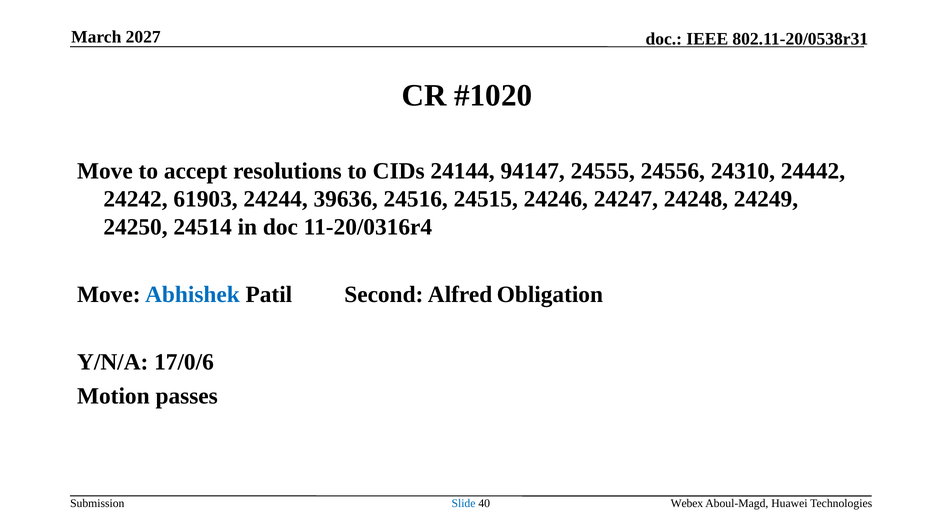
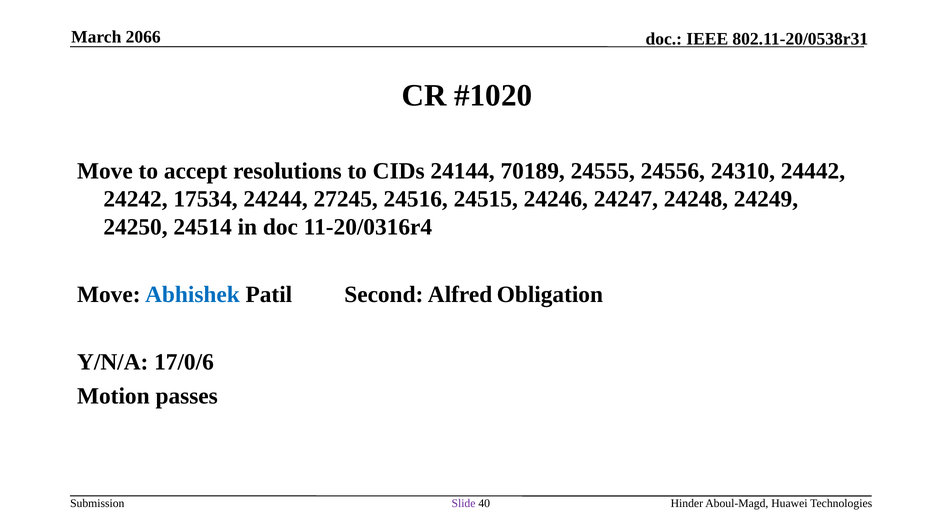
2027: 2027 -> 2066 (143, 37)
94147: 94147 -> 70189 (533, 171)
61903: 61903 -> 17534 (206, 199)
39636: 39636 -> 27245 (346, 199)
Slide colour: blue -> purple (464, 504)
Webex: Webex -> Hinder (687, 504)
